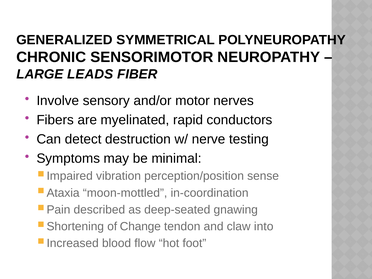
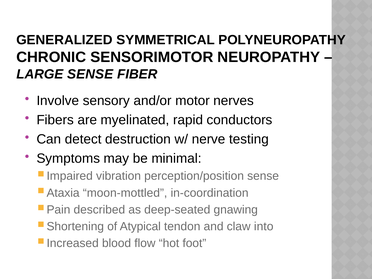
LARGE LEADS: LEADS -> SENSE (90, 74)
Change: Change -> Atypical (140, 227)
